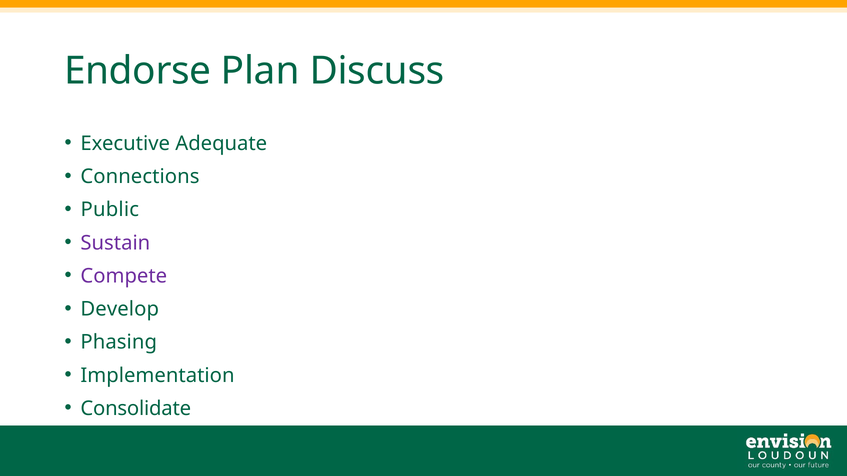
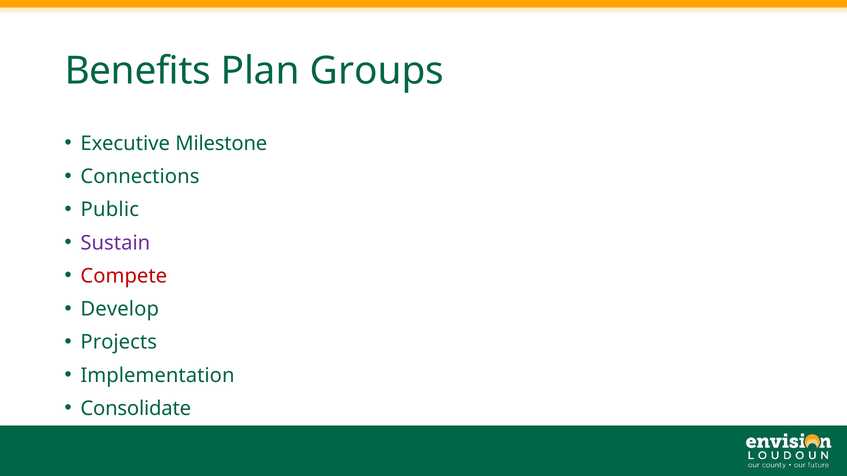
Endorse: Endorse -> Benefits (138, 71)
Discuss: Discuss -> Groups (377, 71)
Adequate: Adequate -> Milestone (221, 144)
Compete colour: purple -> red (124, 276)
Phasing: Phasing -> Projects (119, 343)
